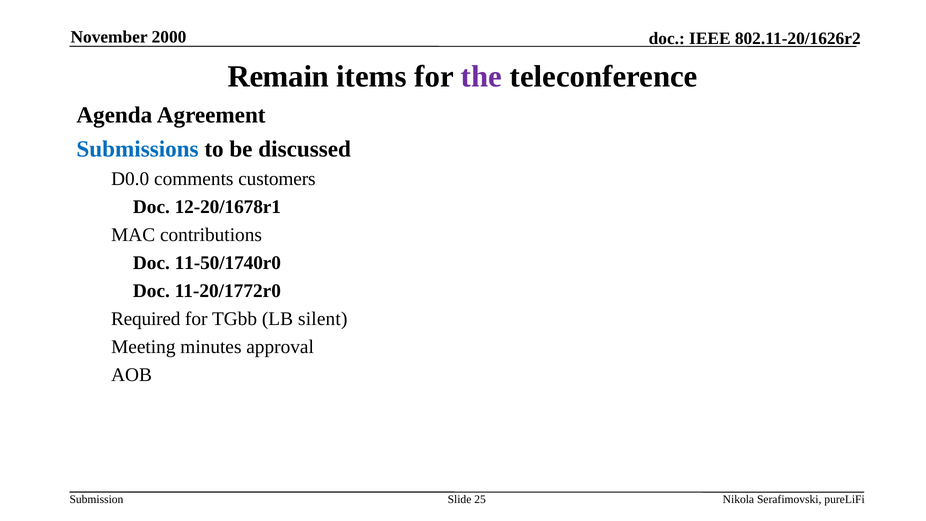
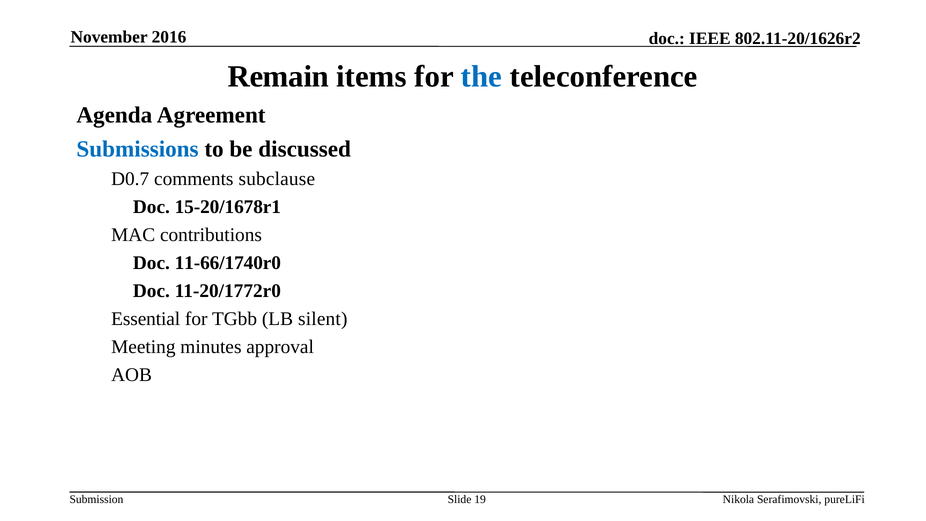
2000: 2000 -> 2016 (169, 37)
the colour: purple -> blue (481, 76)
D0.0: D0.0 -> D0.7 (130, 179)
customers: customers -> subclause (277, 179)
12-20/1678r1: 12-20/1678r1 -> 15-20/1678r1 (228, 207)
11-50/1740r0: 11-50/1740r0 -> 11-66/1740r0 (228, 263)
Required: Required -> Essential (146, 319)
25: 25 -> 19 (480, 500)
